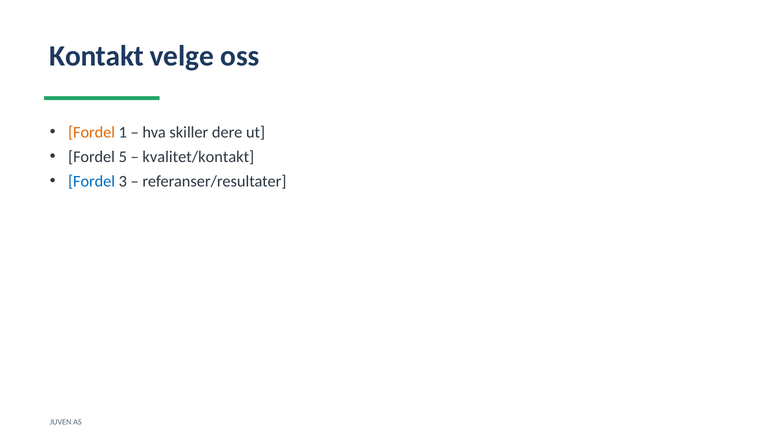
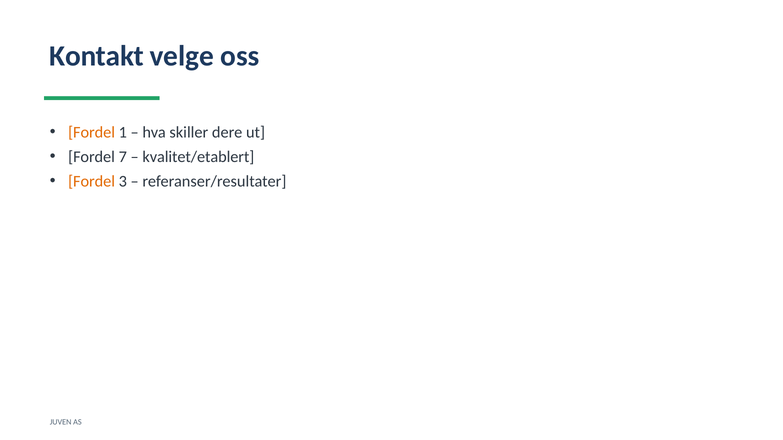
5: 5 -> 7 (123, 157)
kvalitet/kontakt: kvalitet/kontakt -> kvalitet/etablert (198, 157)
Fordel colour: blue -> orange (92, 182)
